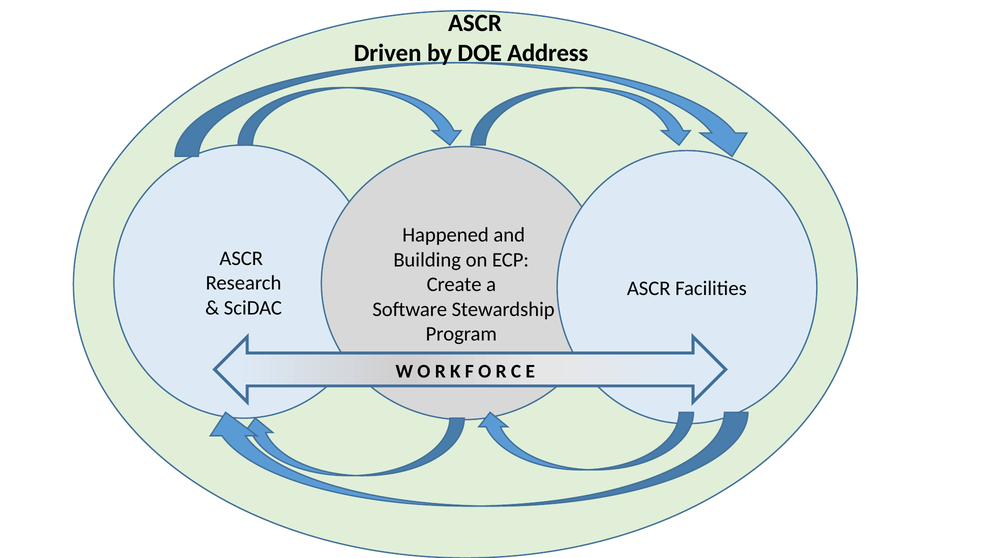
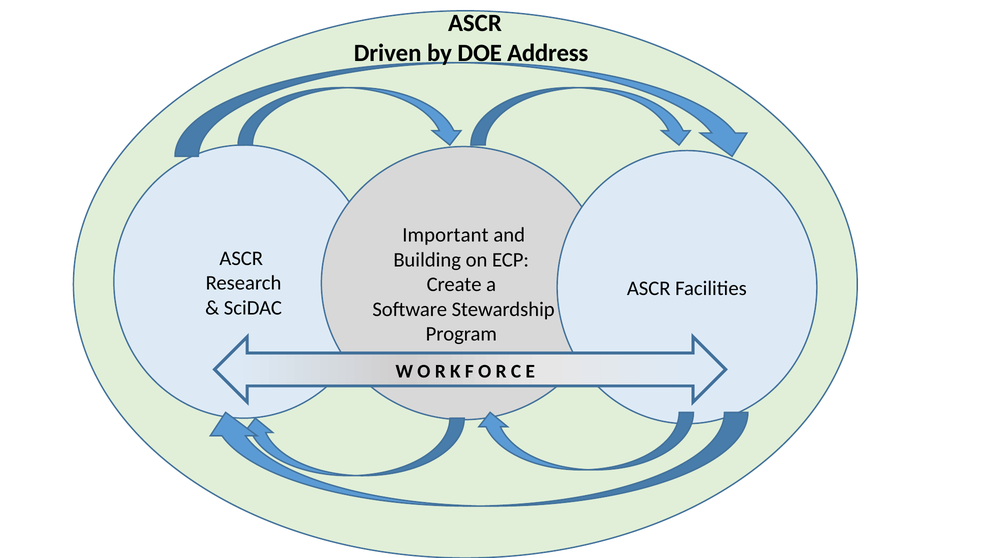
Happened: Happened -> Important (445, 235)
